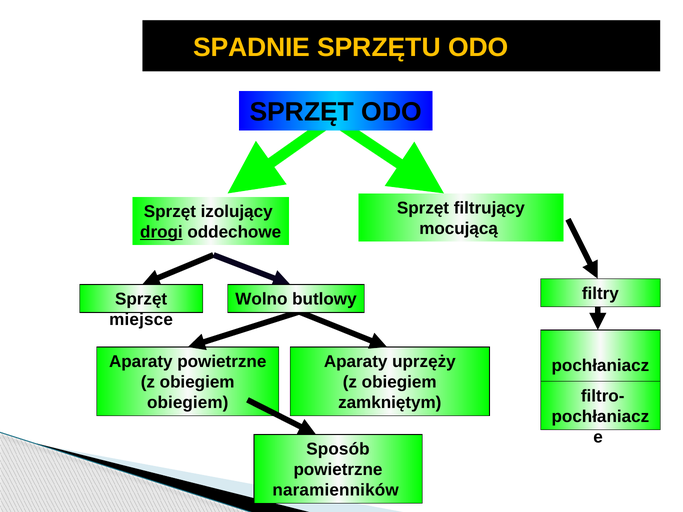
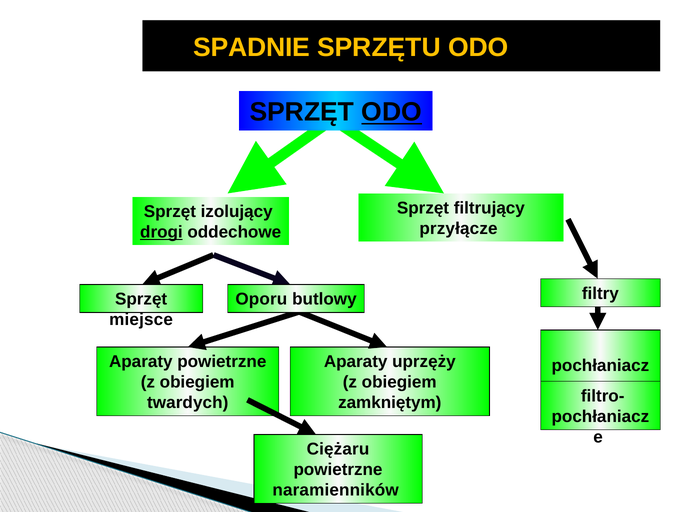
ODO underline: none -> present (392, 112)
mocującą: mocującą -> przyłącze (458, 229)
Wolno: Wolno -> Oporu (261, 300)
obiegiem: obiegiem -> twardych (188, 403)
Sposób: Sposób -> Ciężaru (338, 449)
